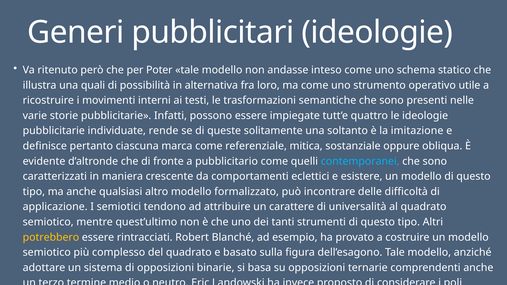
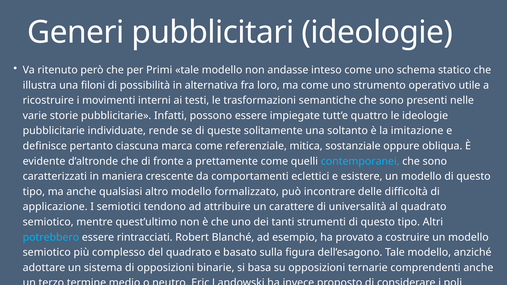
Poter: Poter -> Primi (159, 70)
quali: quali -> filoni (93, 85)
pubblicitario: pubblicitario -> prettamente (227, 161)
potrebbero colour: yellow -> light blue (51, 237)
